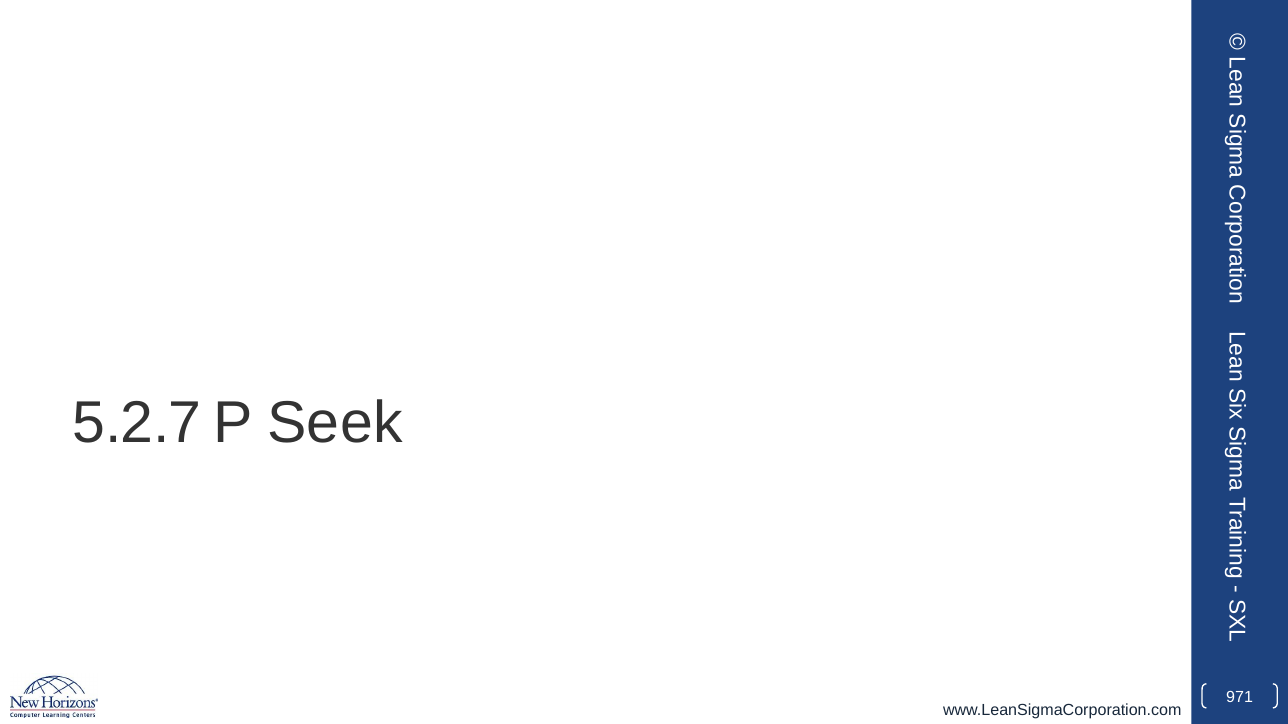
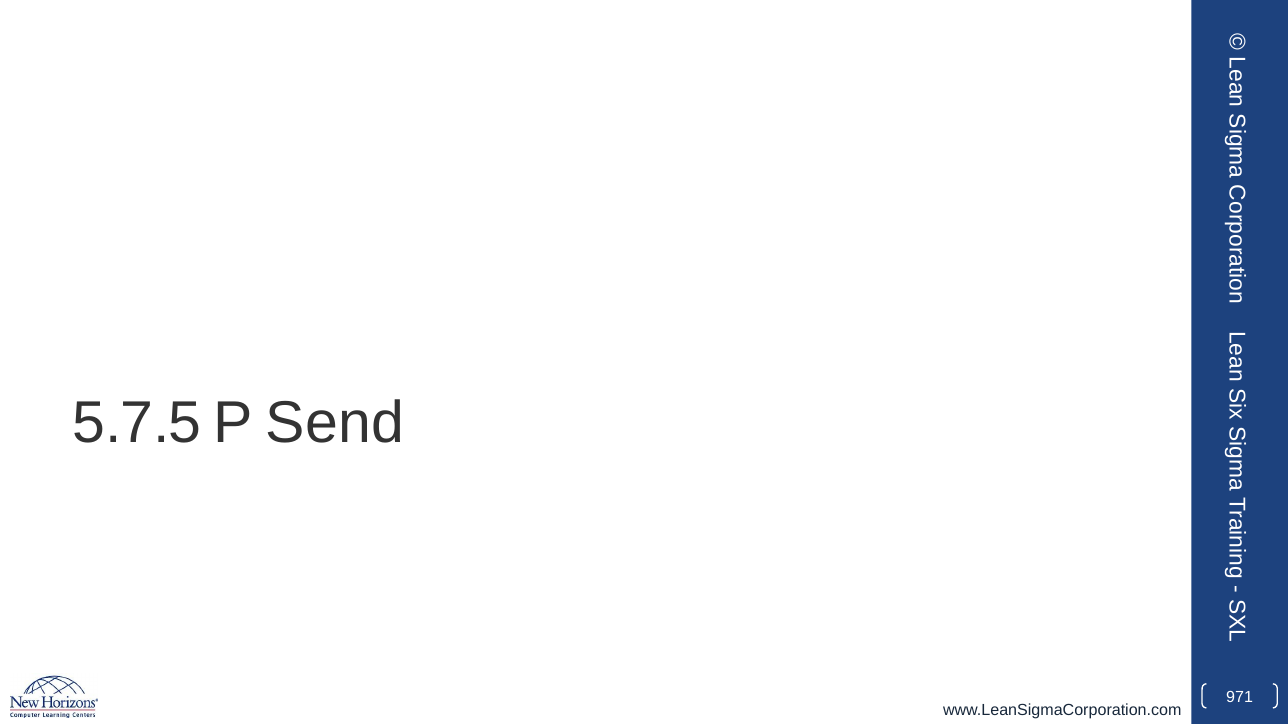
5.2.7: 5.2.7 -> 5.7.5 (137, 423)
Seek: Seek -> Send (335, 423)
